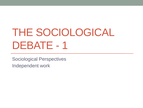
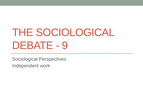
1: 1 -> 9 (65, 45)
